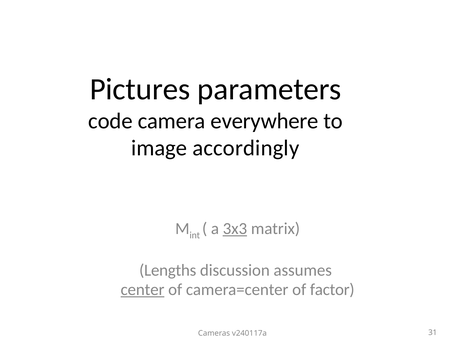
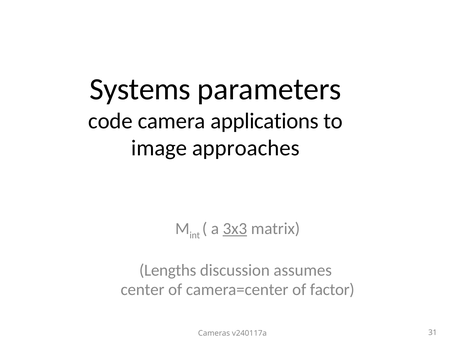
Pictures: Pictures -> Systems (140, 89)
everywhere: everywhere -> applications (265, 121)
accordingly: accordingly -> approaches (246, 148)
center underline: present -> none (143, 289)
